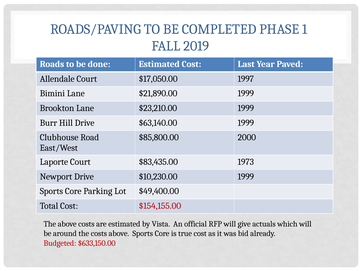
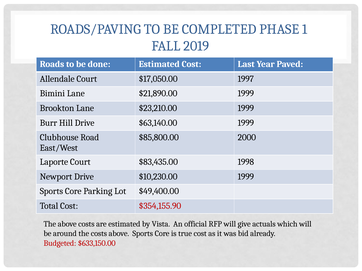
1973: 1973 -> 1998 (246, 162)
$154,155.00: $154,155.00 -> $354,155.90 (160, 206)
